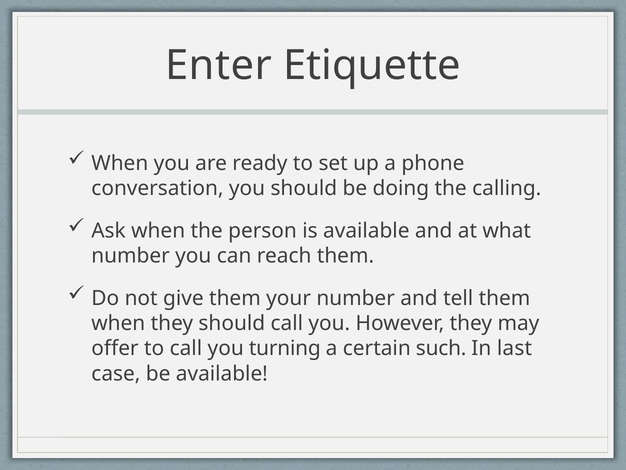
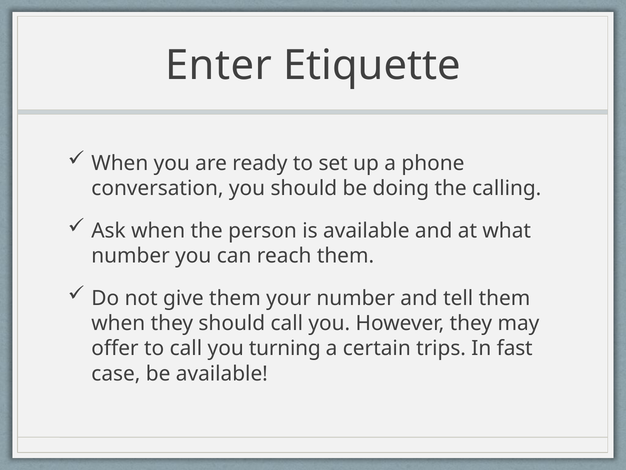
such: such -> trips (441, 348)
last: last -> fast (515, 348)
